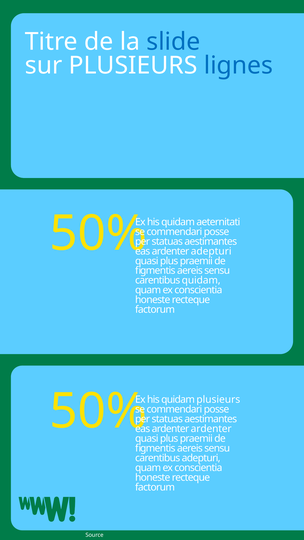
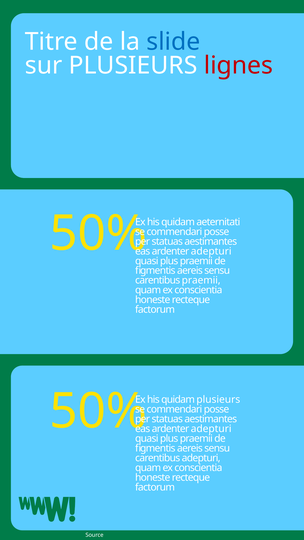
lignes colour: blue -> red (238, 65)
carentibus quidam: quidam -> praemii (201, 281)
ardenter: ardenter -> adepturi (211, 429)
